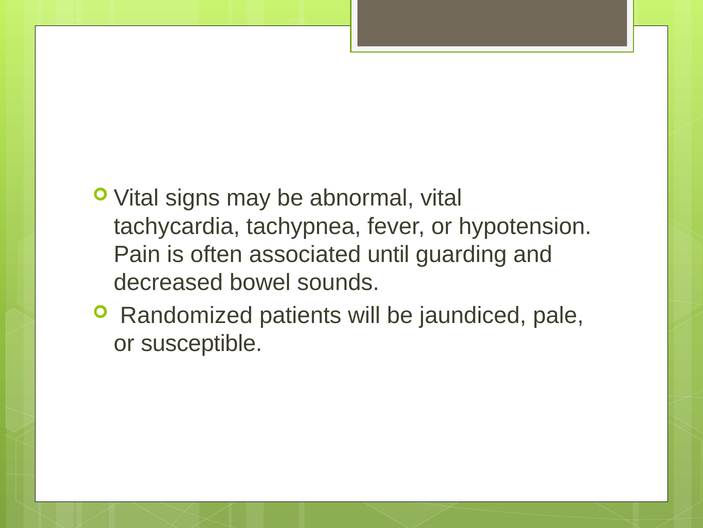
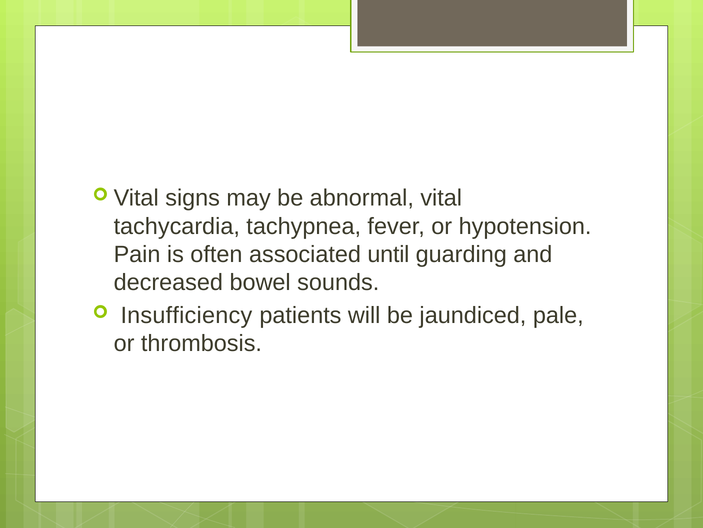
Randomized: Randomized -> Insufficiency (186, 315)
susceptible: susceptible -> thrombosis (201, 343)
